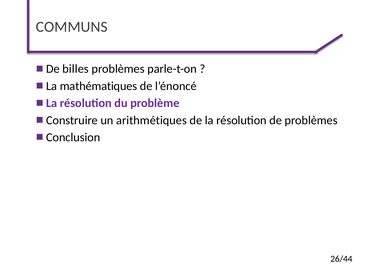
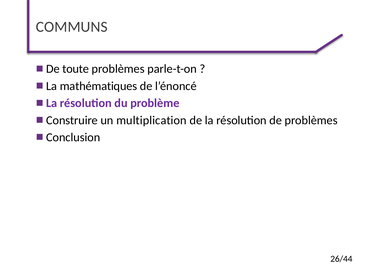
billes: billes -> toute (76, 69)
arithmétiques: arithmétiques -> multiplication (151, 120)
